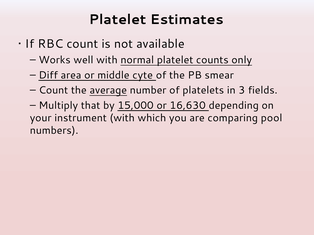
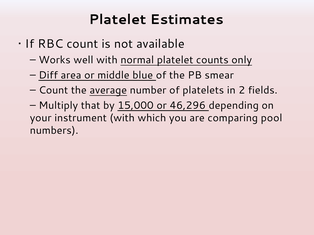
cyte: cyte -> blue (143, 75)
3: 3 -> 2 (242, 90)
16,630: 16,630 -> 46,296 (188, 106)
